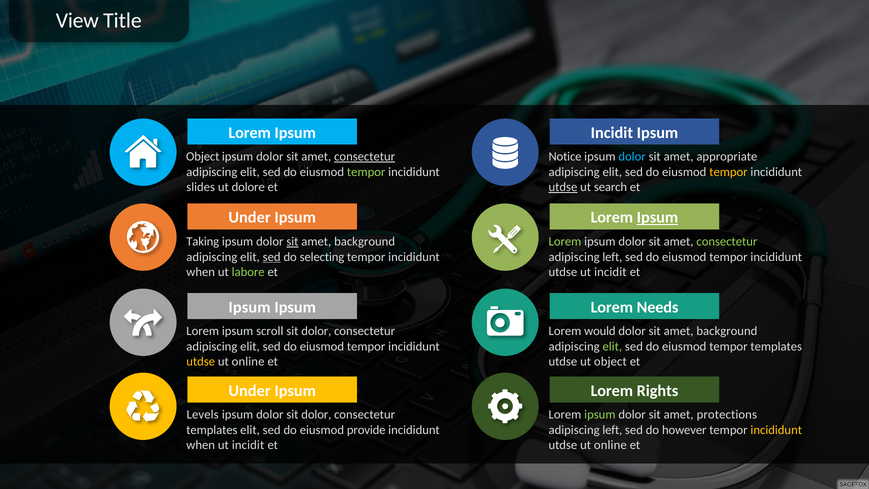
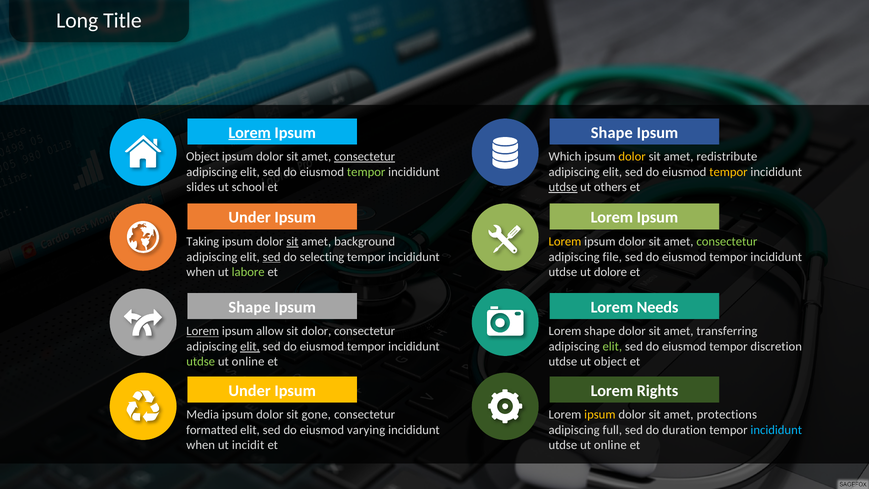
View: View -> Long (77, 21)
Lorem underline: none -> present (250, 133)
Incidit: Incidit -> Shape (612, 133)
Notice: Notice -> Which (565, 157)
dolor colour: light blue -> yellow (632, 157)
appropriate: appropriate -> redistribute (727, 157)
dolore: dolore -> school (248, 187)
search: search -> others (610, 187)
Ipsum underline: present -> none (657, 218)
Lorem colour: light green -> yellow (565, 242)
left: left -> file (612, 257)
utdse ut incidit: incidit -> dolore (610, 272)
Ipsum: Ipsum -> Shape (249, 307)
Lorem underline: none -> present (203, 331)
scroll: scroll -> allow (270, 331)
Lorem would: would -> shape (600, 331)
background: background -> transferring (727, 331)
elit underline: none -> present (250, 346)
tempor templates: templates -> discretion (776, 346)
utdse colour: yellow -> light green (201, 362)
Levels: Levels -> Media (203, 415)
dolor sit dolor: dolor -> gone (316, 415)
ipsum colour: light green -> yellow (600, 415)
templates: templates -> formatted (212, 430)
provide: provide -> varying (366, 430)
left: left -> full (612, 430)
however: however -> duration (684, 430)
incididunt colour: yellow -> light blue (776, 430)
